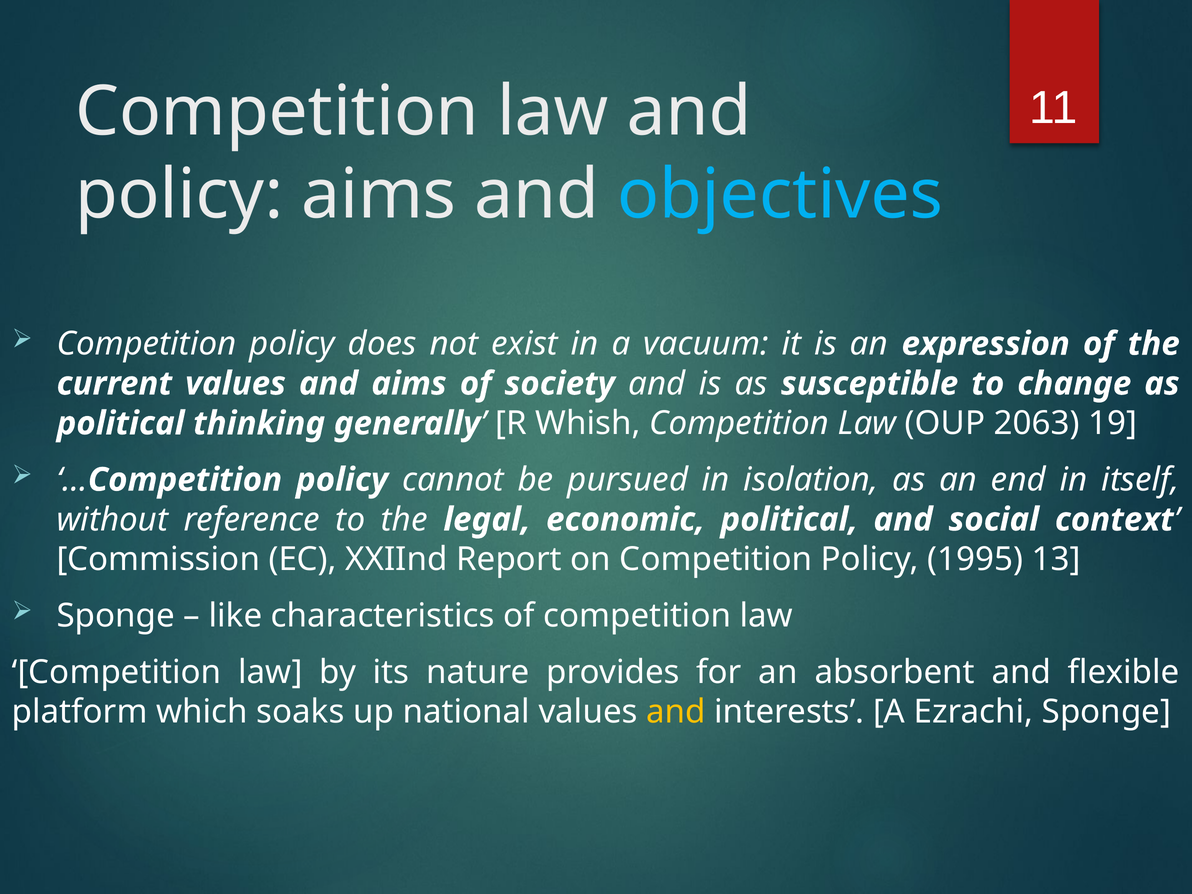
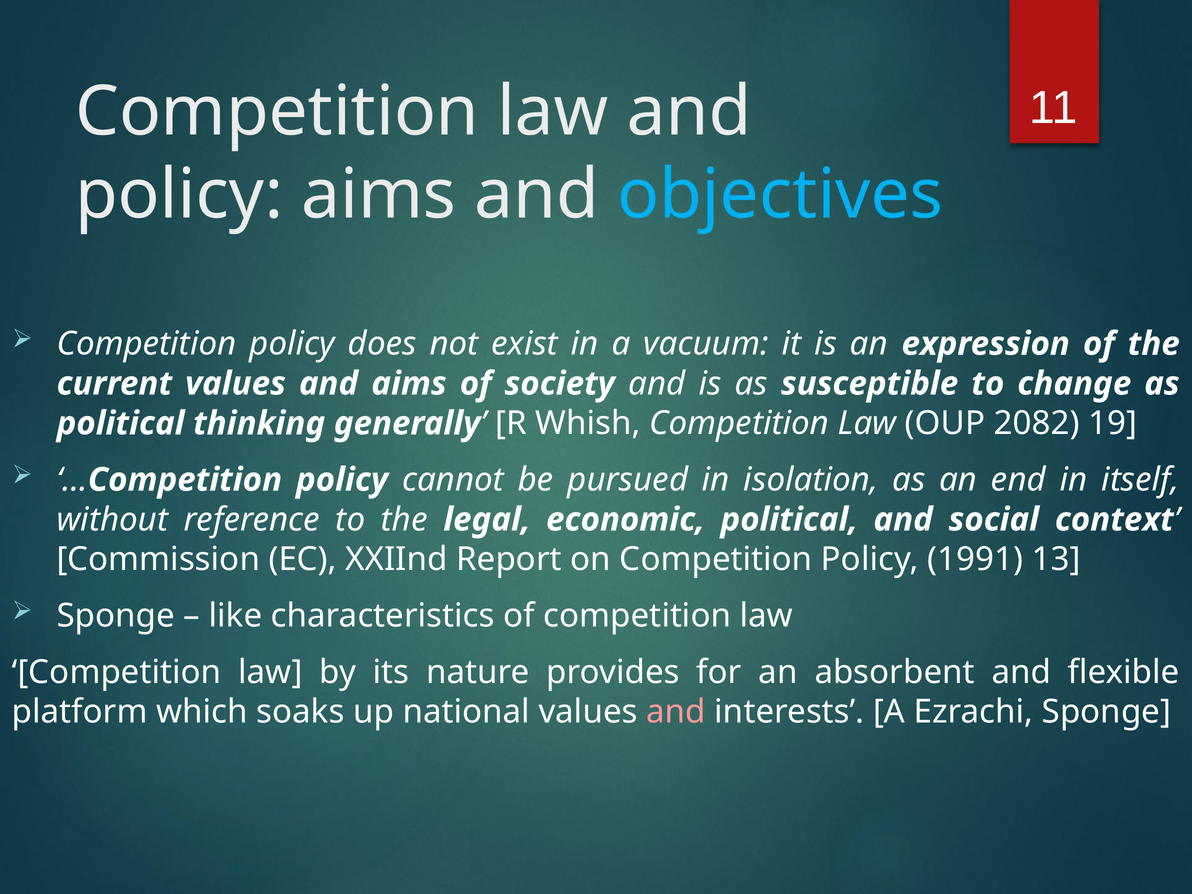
2063: 2063 -> 2082 (1037, 423)
1995: 1995 -> 1991 (975, 559)
and colour: yellow -> pink (676, 712)
